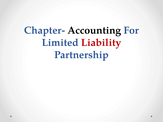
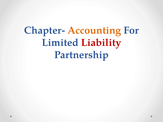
Accounting colour: black -> orange (94, 30)
